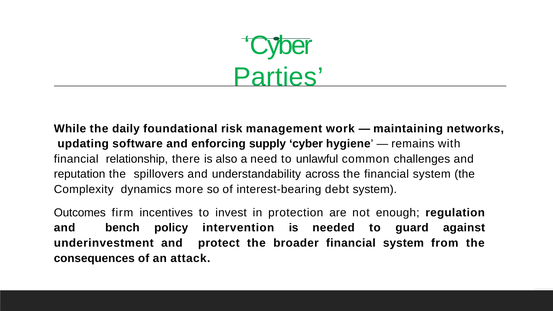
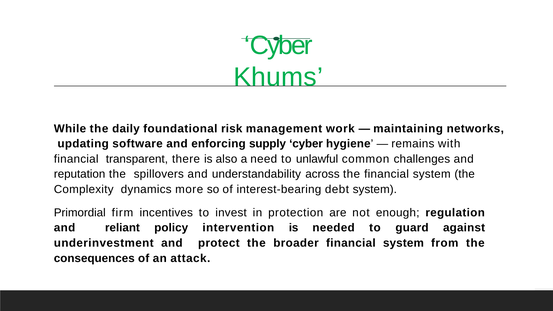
Parties: Parties -> Khums (278, 77)
relationship: relationship -> transparent (137, 159)
Outcomes: Outcomes -> Primordial (80, 213)
bench: bench -> reliant (122, 228)
